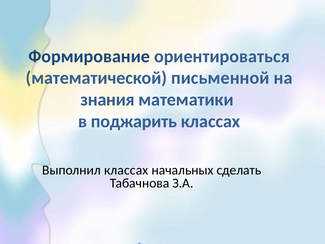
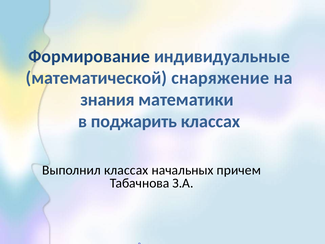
ориентироваться: ориентироваться -> индивидуальные (222, 56)
письменной: письменной -> снаряжение (220, 78)
сделать: сделать -> причем (239, 170)
